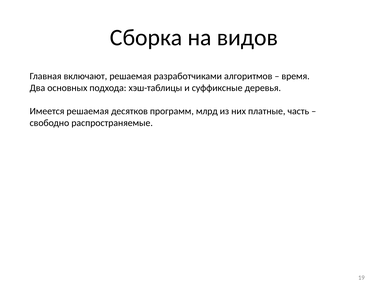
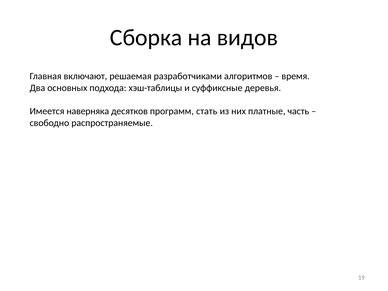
Имеется решаемая: решаемая -> наверняка (88, 111)
млрд: млрд -> стать (207, 111)
